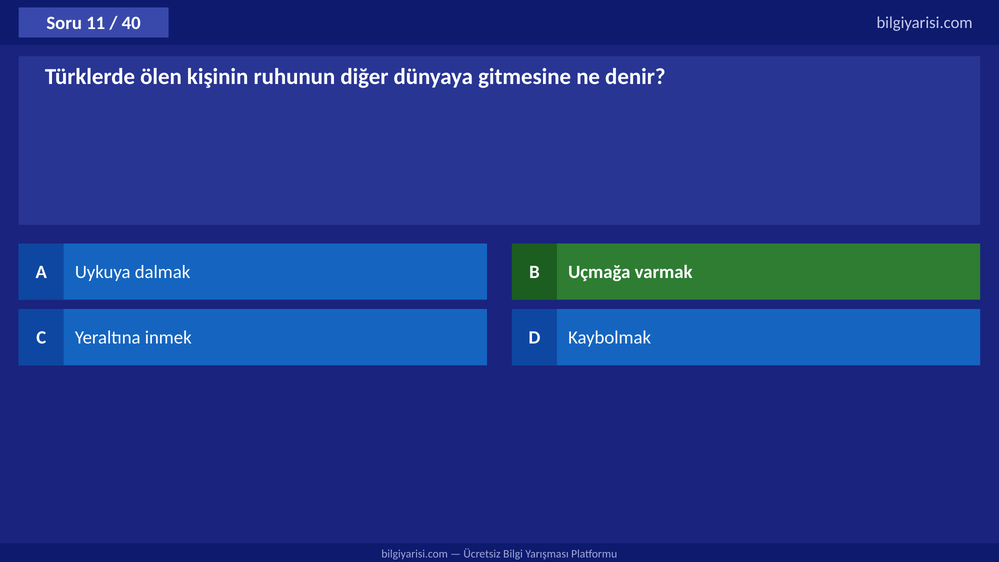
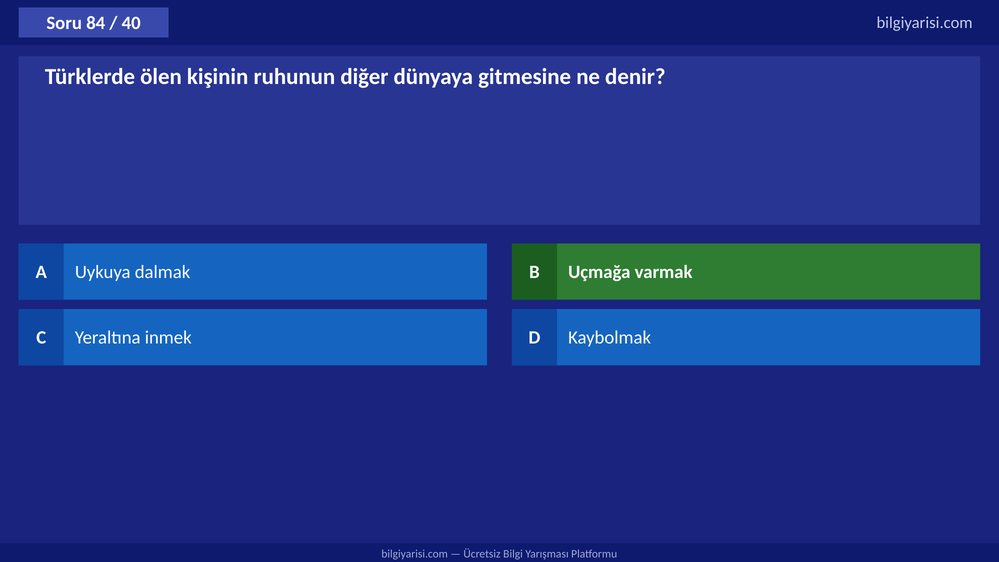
11: 11 -> 84 (96, 23)
